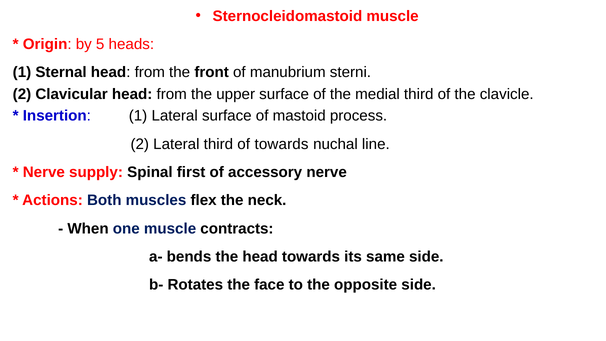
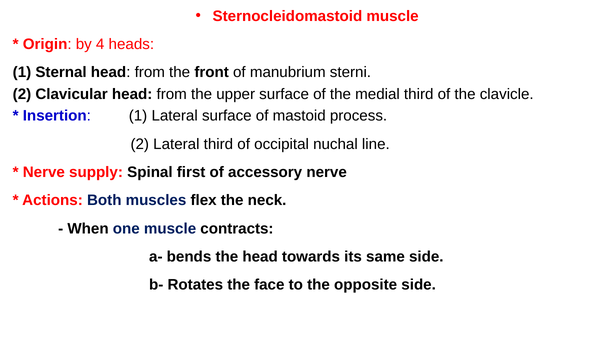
5: 5 -> 4 (100, 44)
of towards: towards -> occipital (282, 144)
